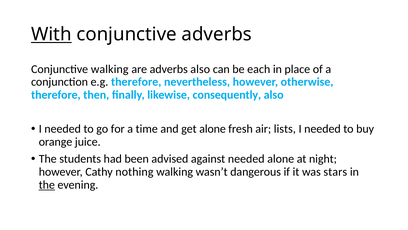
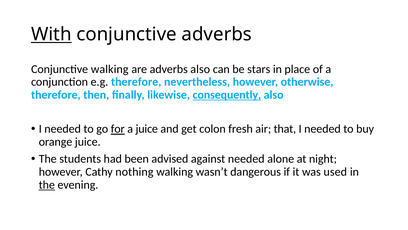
each: each -> stars (259, 69)
consequently underline: none -> present (227, 95)
for underline: none -> present (118, 129)
a time: time -> juice (147, 129)
get alone: alone -> colon (213, 129)
lists: lists -> that (285, 129)
stars: stars -> used (335, 172)
